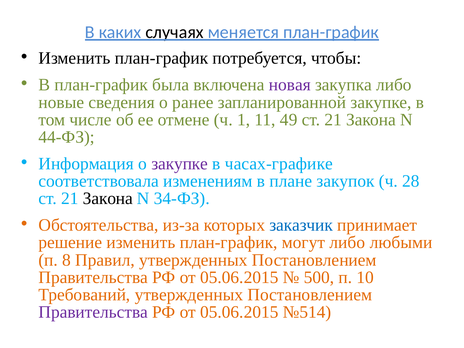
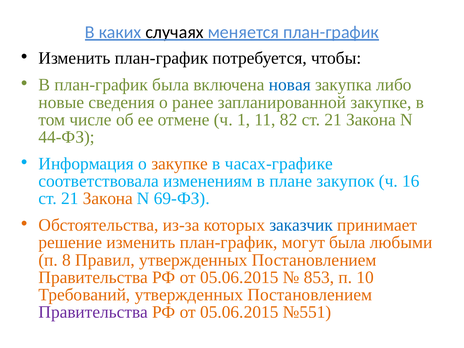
новая colour: purple -> blue (290, 85)
49: 49 -> 82 (289, 120)
закупке colour: purple -> orange (180, 164)
28: 28 -> 16 (411, 181)
Закона colour: black -> orange (108, 198)
34-ФЗ: 34-ФЗ -> 69-ФЗ (182, 198)
могут либо: либо -> была (348, 243)
500: 500 -> 853 (319, 277)
№514: №514 -> №551 (307, 312)
